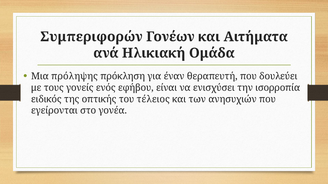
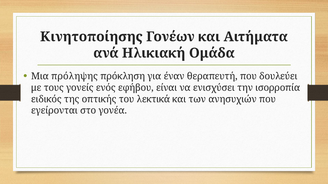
Συμπεριφορών: Συμπεριφορών -> Κινητοποίησης (91, 37)
τέλειος: τέλειος -> λεκτικά (153, 99)
